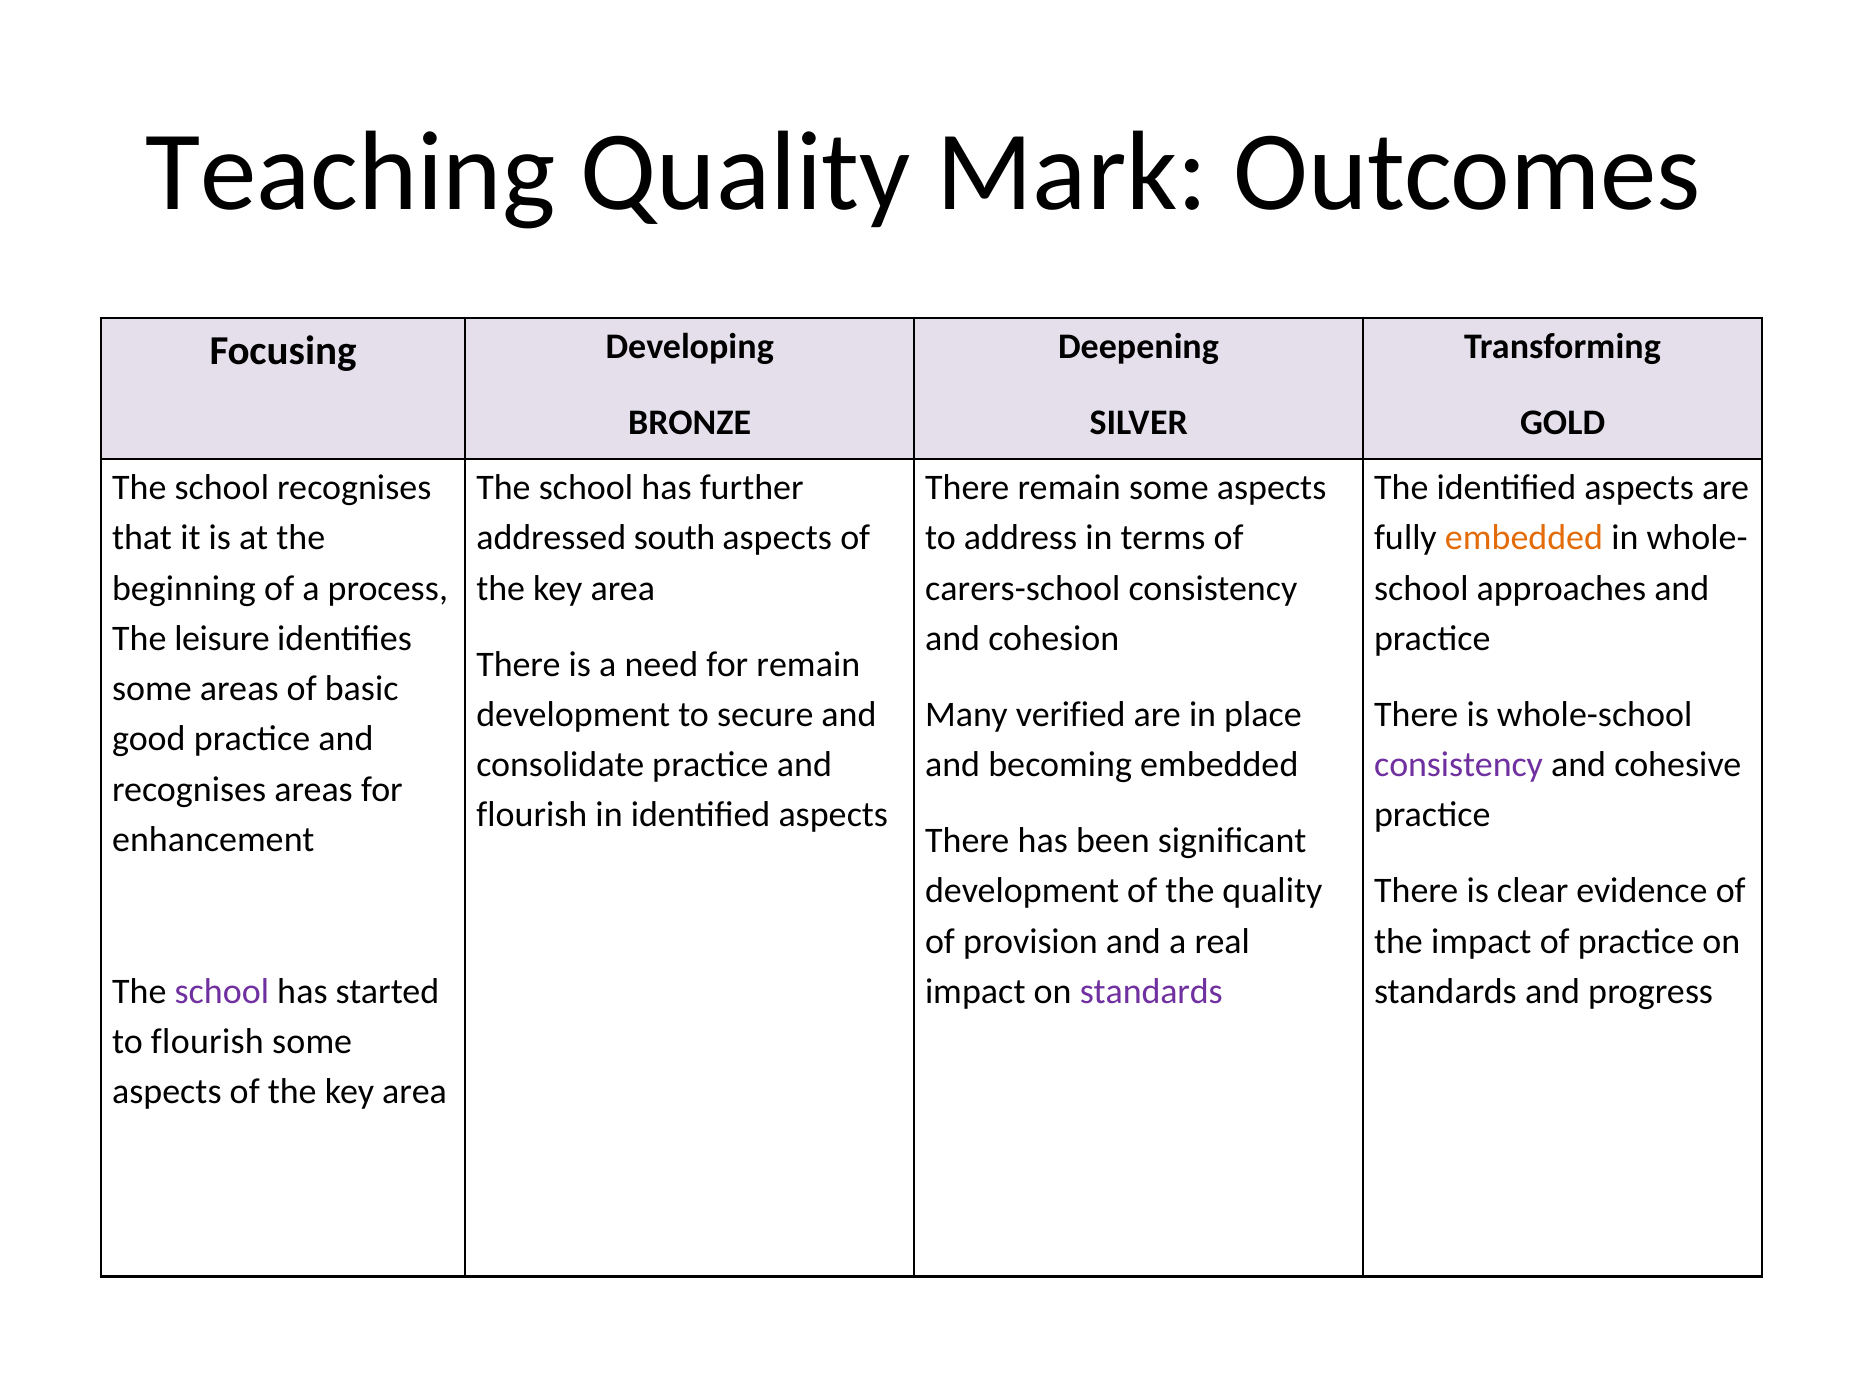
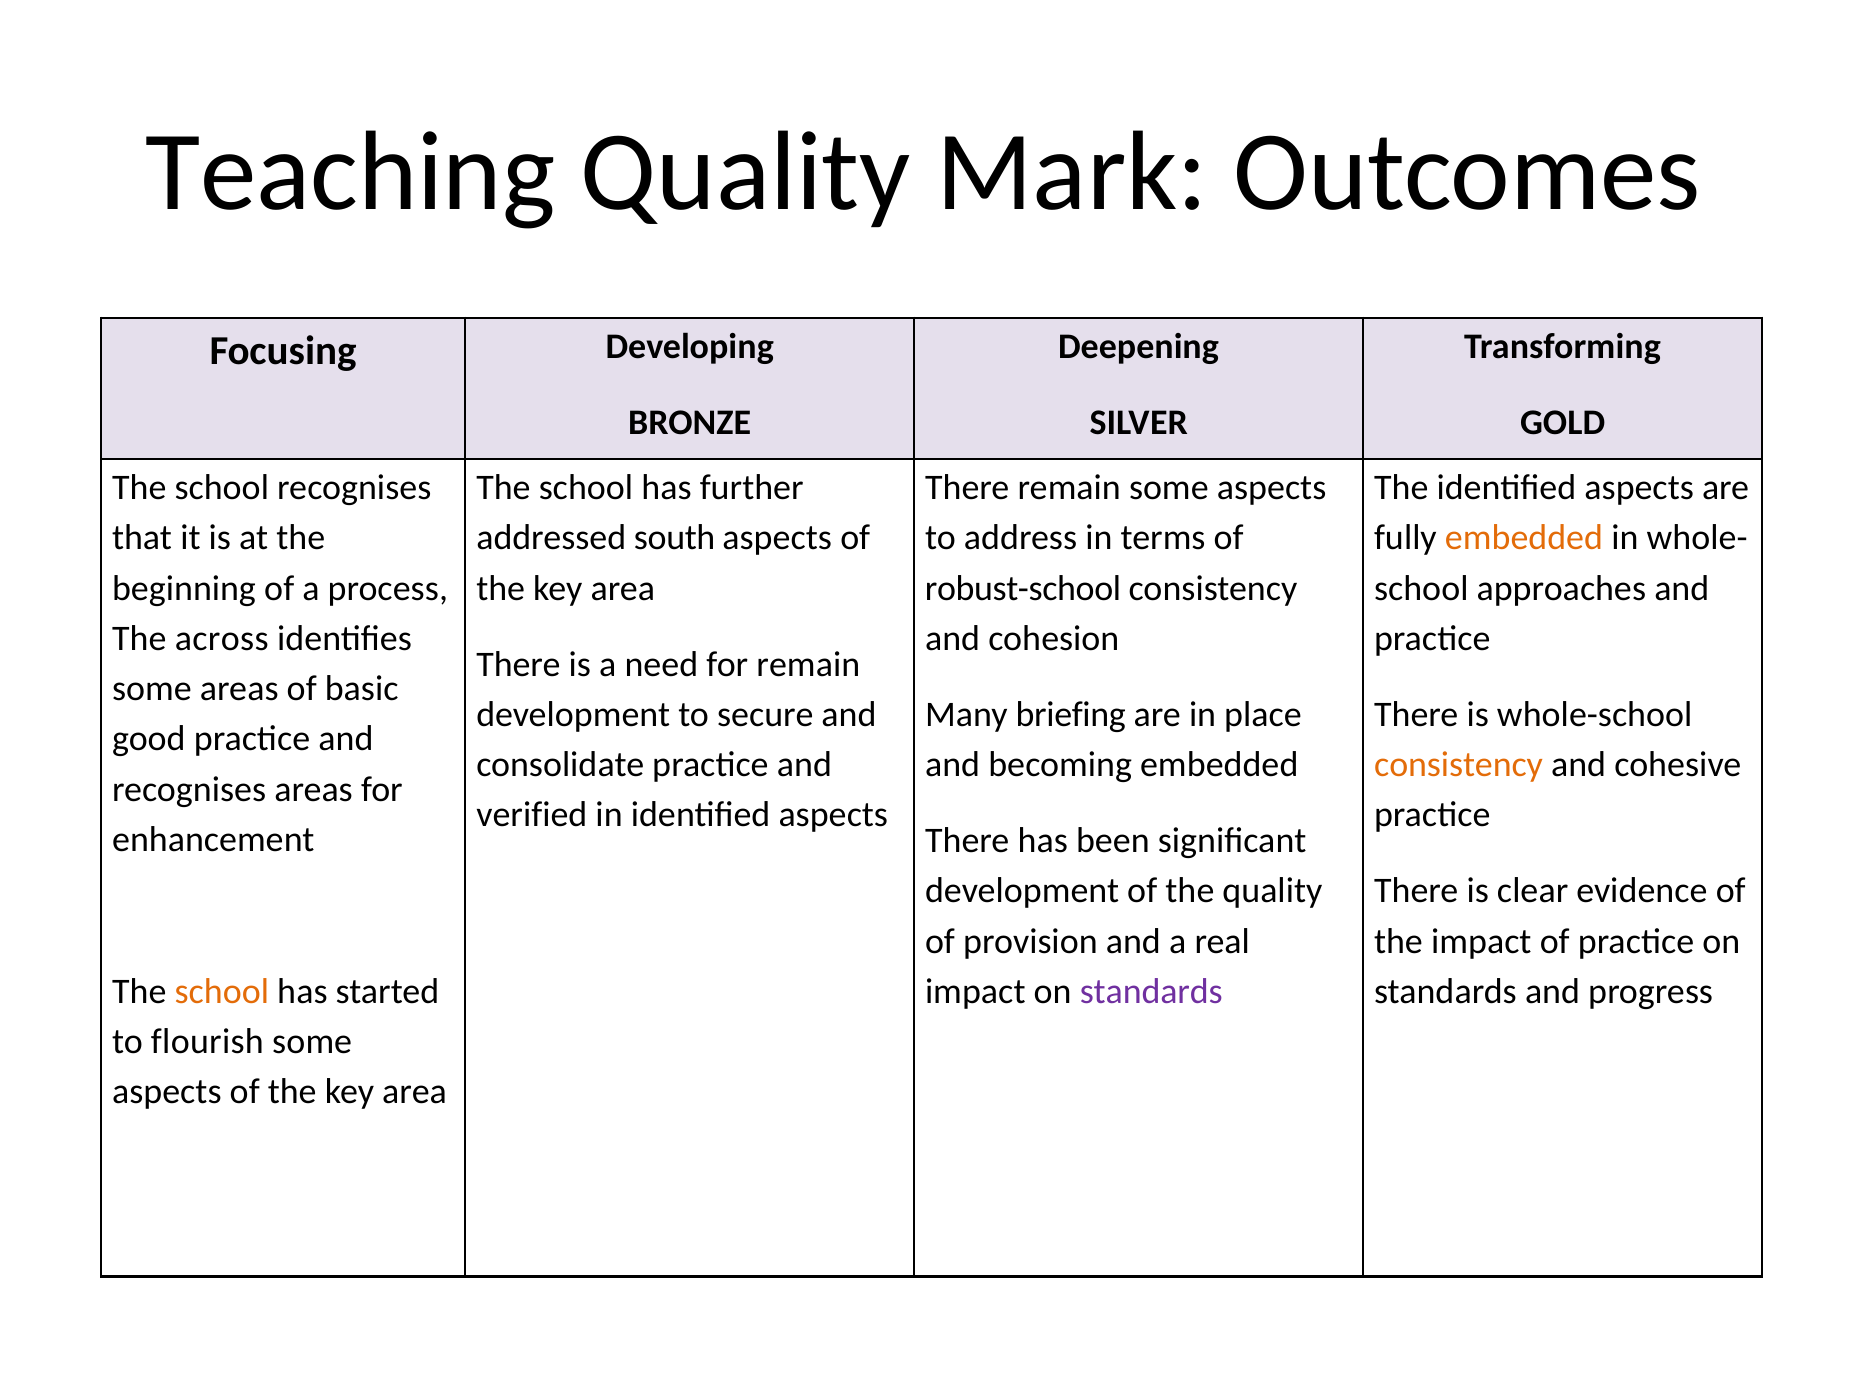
carers-school: carers-school -> robust-school (1023, 589)
leisure: leisure -> across (222, 639)
verified: verified -> briefing (1071, 715)
consistency colour: purple -> orange (1459, 765)
flourish: flourish -> verified (532, 815)
school colour: purple -> orange (222, 992)
